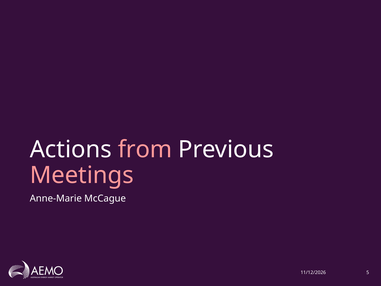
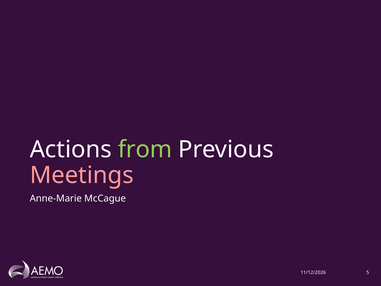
from colour: pink -> light green (145, 149)
